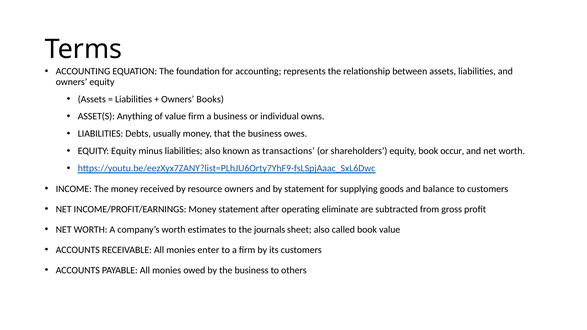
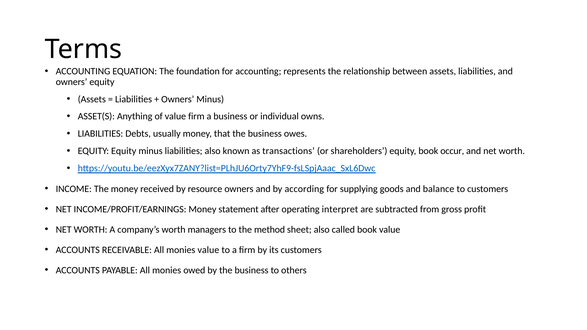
Owners Books: Books -> Minus (210, 99)
by statement: statement -> according (304, 189)
eliminate: eliminate -> interpret (340, 209)
estimates: estimates -> managers (207, 230)
journals: journals -> method (270, 230)
monies enter: enter -> value (208, 250)
